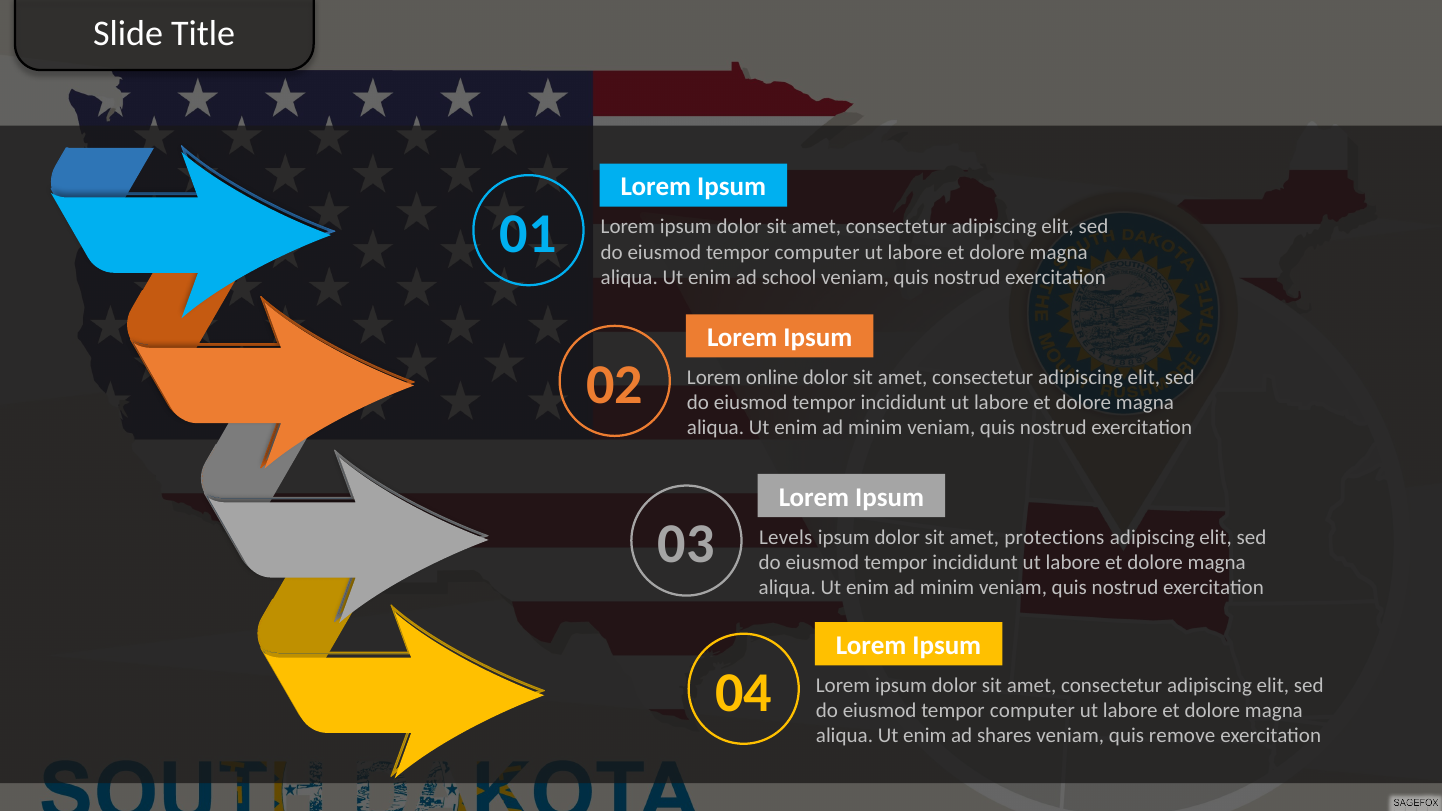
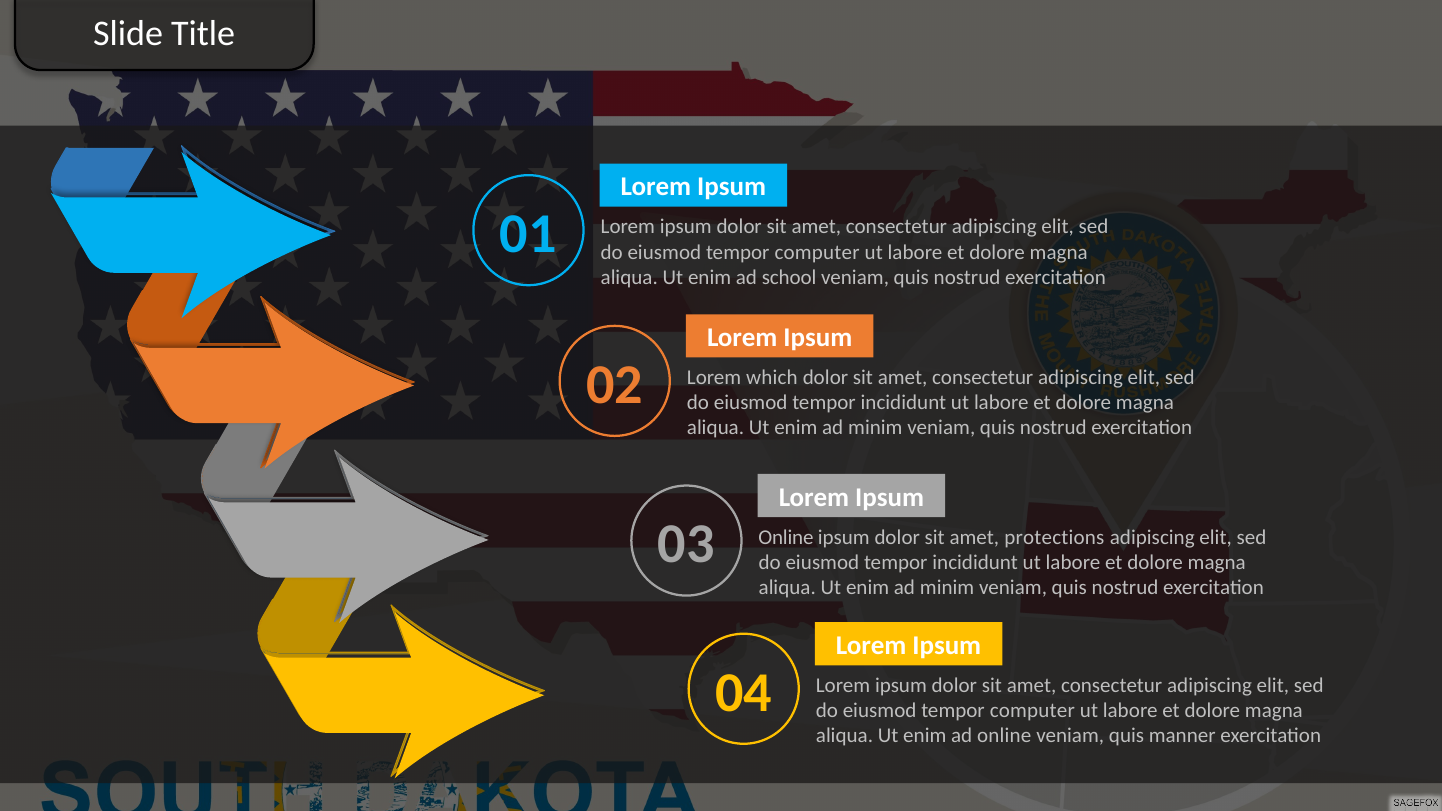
online: online -> which (772, 378)
03 Levels: Levels -> Online (786, 537)
ad shares: shares -> online (1004, 736)
remove: remove -> manner (1182, 736)
